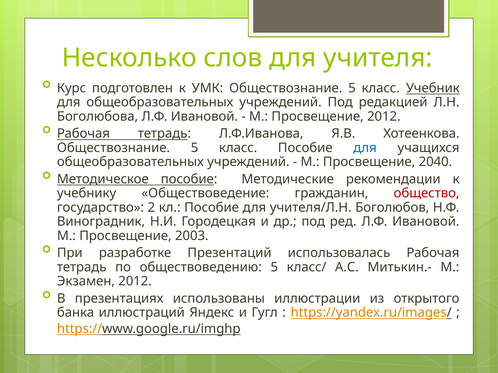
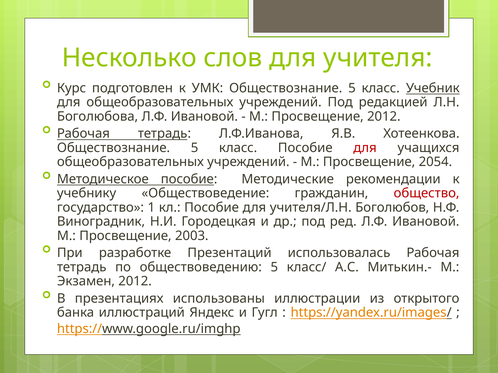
для colour: blue -> red (365, 148)
2040: 2040 -> 2054 (435, 162)
2: 2 -> 1 (151, 208)
